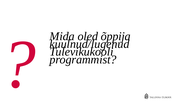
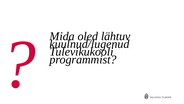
õppija: õppija -> lähtuv (116, 36)
